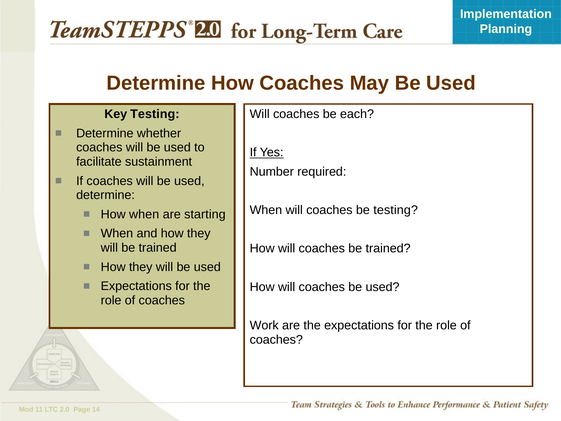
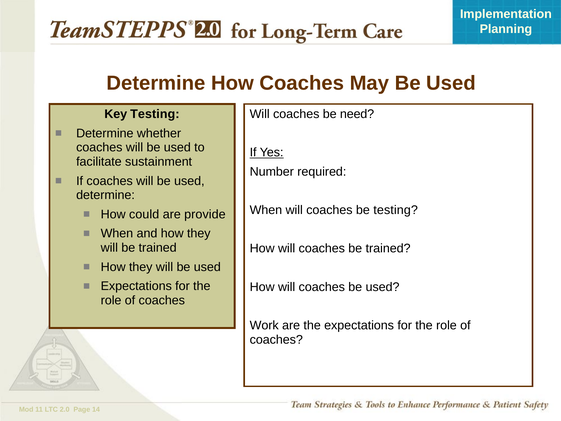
each: each -> need (357, 114)
How when: when -> could (144, 214)
starting: starting -> provide (205, 214)
